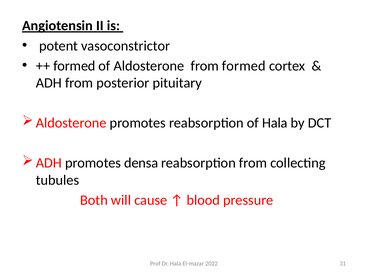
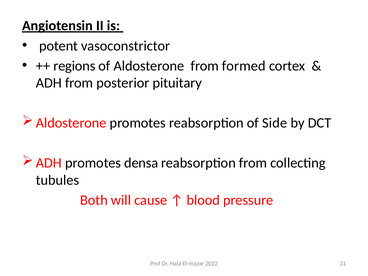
formed: formed -> regions (74, 66)
of Hala: Hala -> Side (275, 123)
